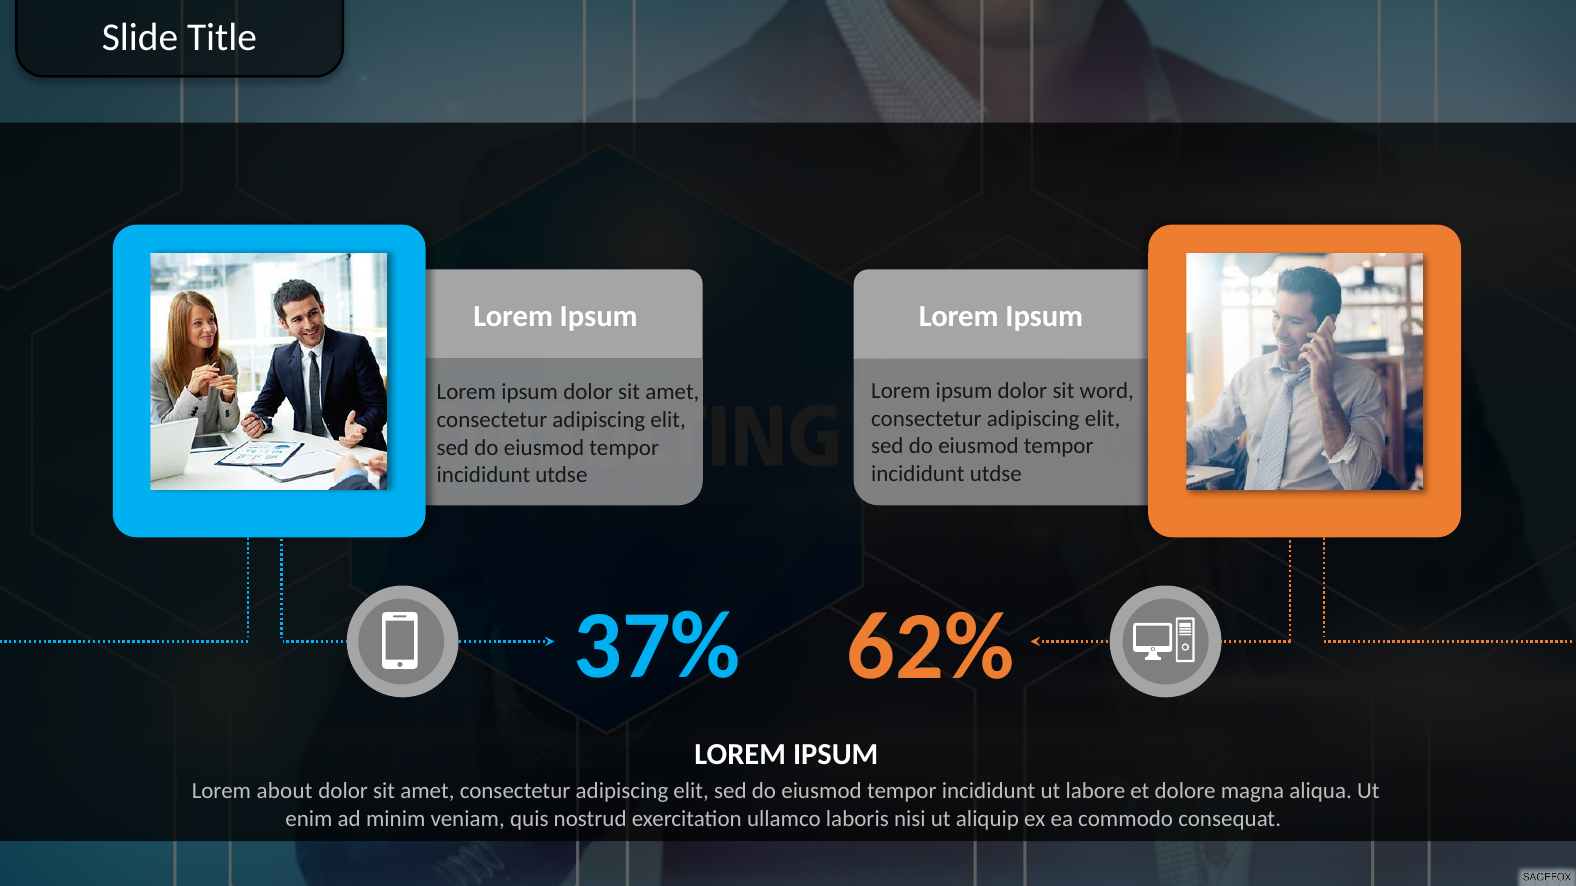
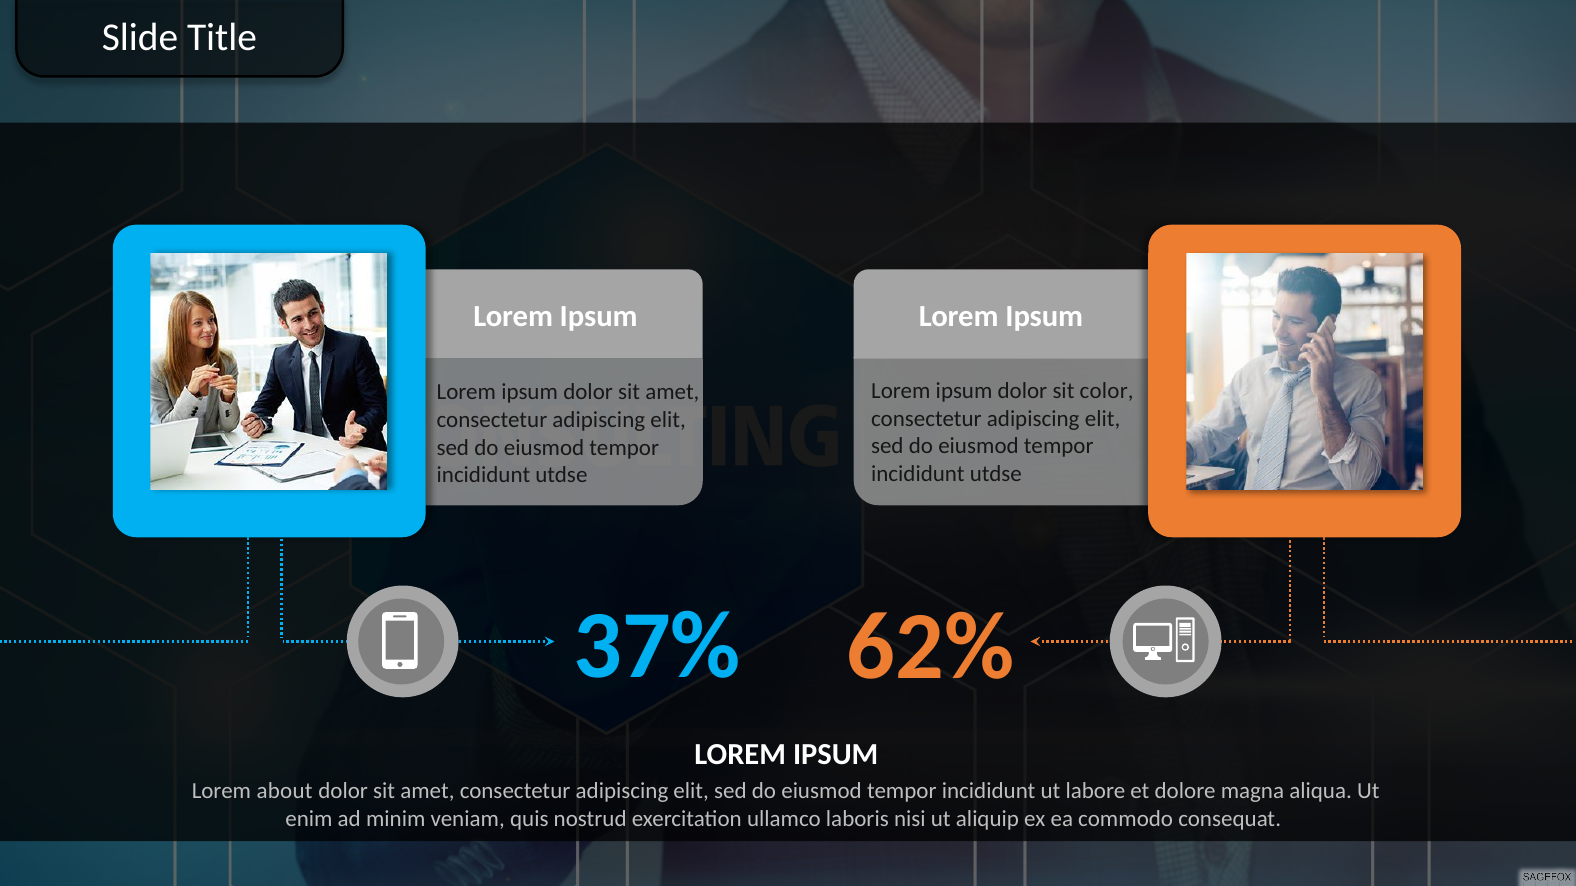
word: word -> color (1107, 391)
